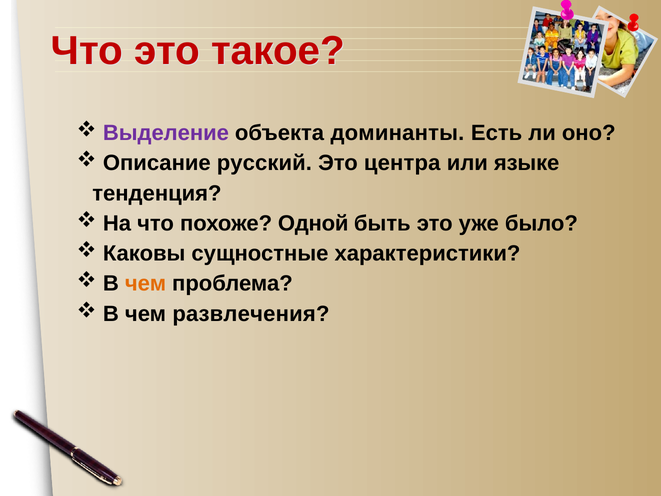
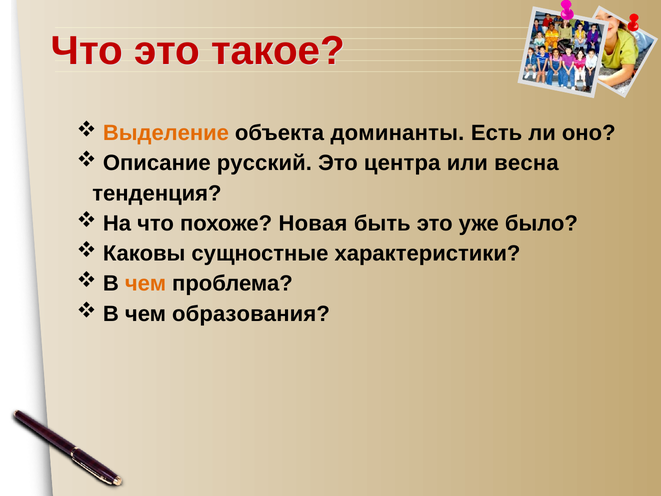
Выделение colour: purple -> orange (166, 133)
языке: языке -> весна (526, 163)
Одной: Одной -> Новая (313, 223)
развлечения: развлечения -> образования (251, 314)
